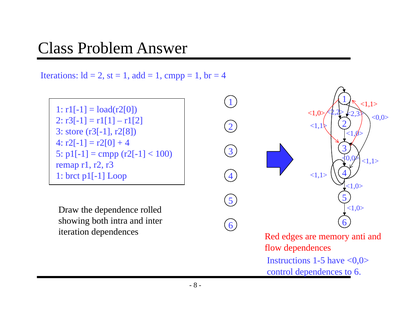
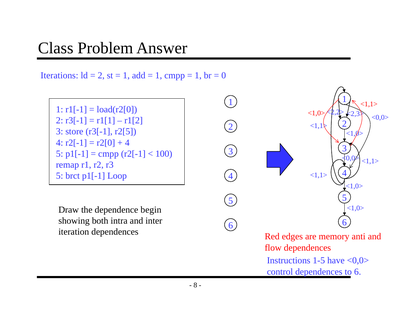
4: 4 -> 0 (224, 76)
r2[8: r2[8 -> r2[5 (126, 131)
1: 1 -> 5 (60, 176)
rolled: rolled -> begin (151, 209)
